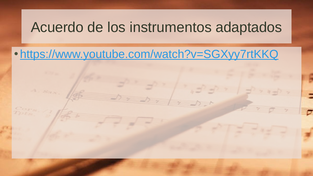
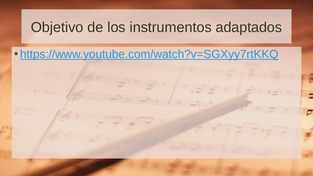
Acuerdo: Acuerdo -> Objetivo (57, 27)
